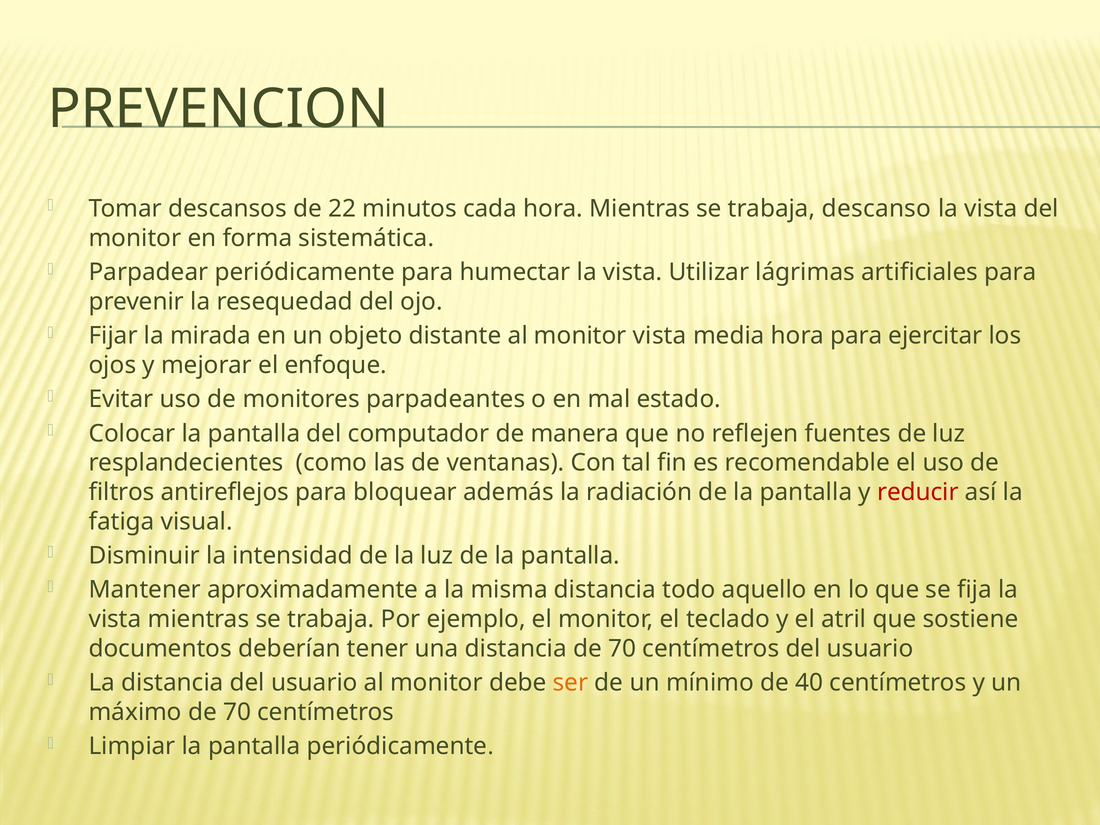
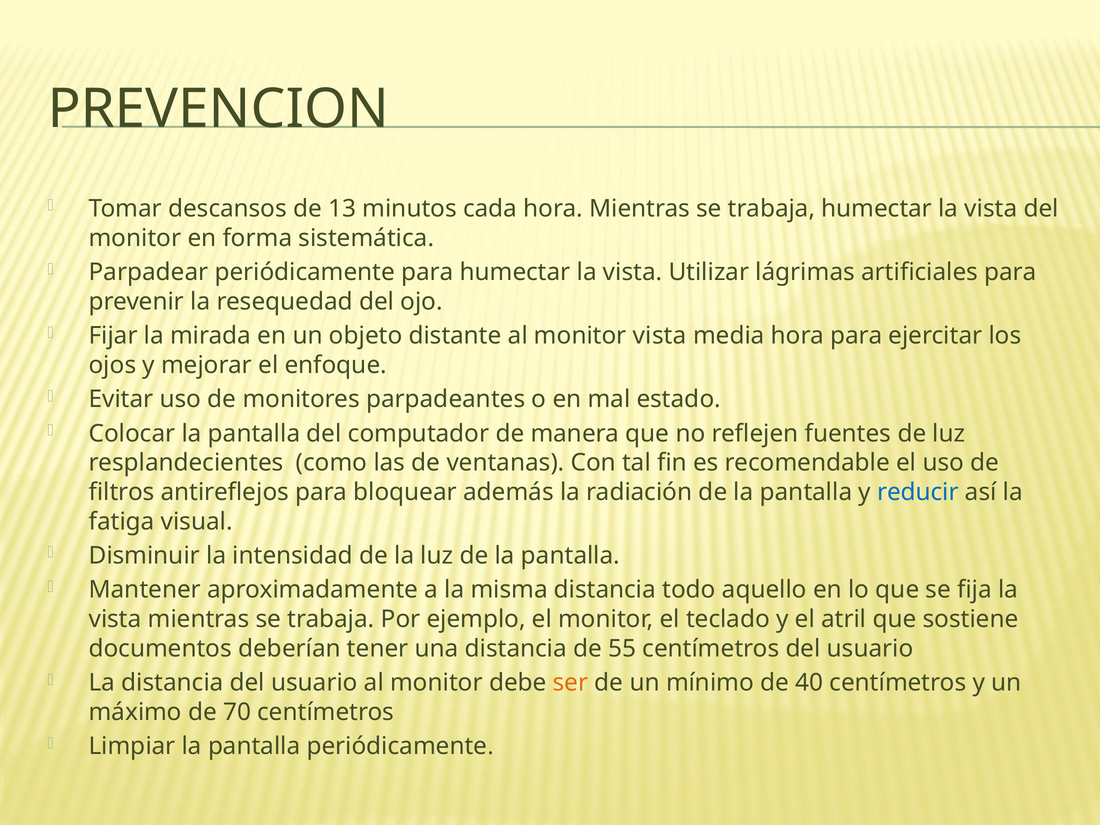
22: 22 -> 13 (342, 209)
trabaja descanso: descanso -> humectar (877, 209)
reducir colour: red -> blue (918, 492)
distancia de 70: 70 -> 55 (622, 649)
